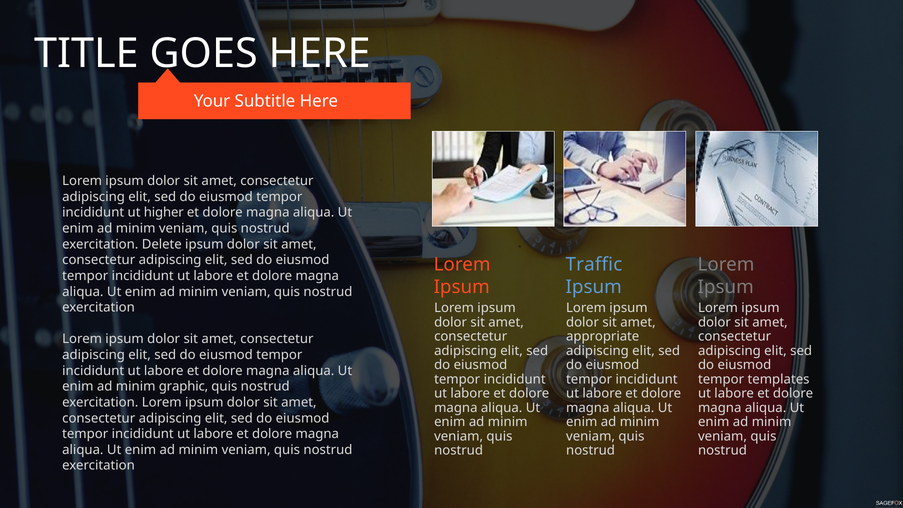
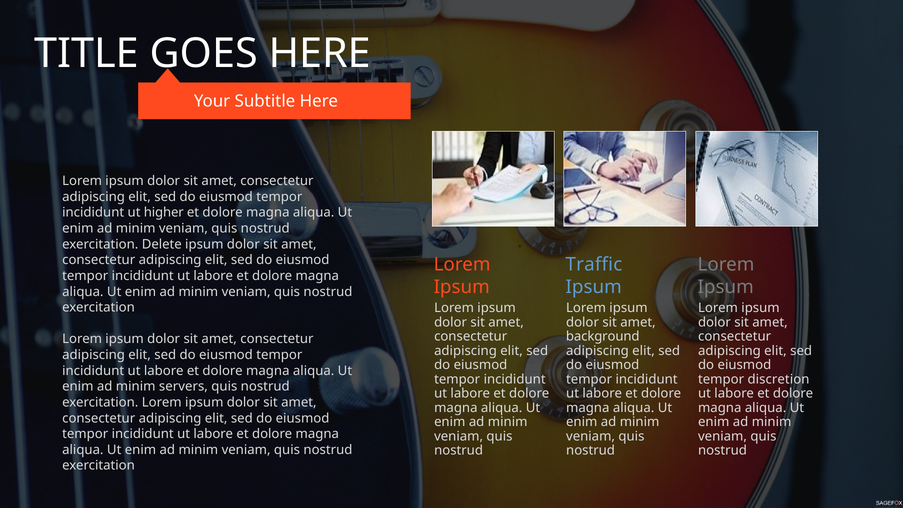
appropriate: appropriate -> background (603, 337)
templates: templates -> discretion (779, 379)
graphic: graphic -> servers (183, 386)
